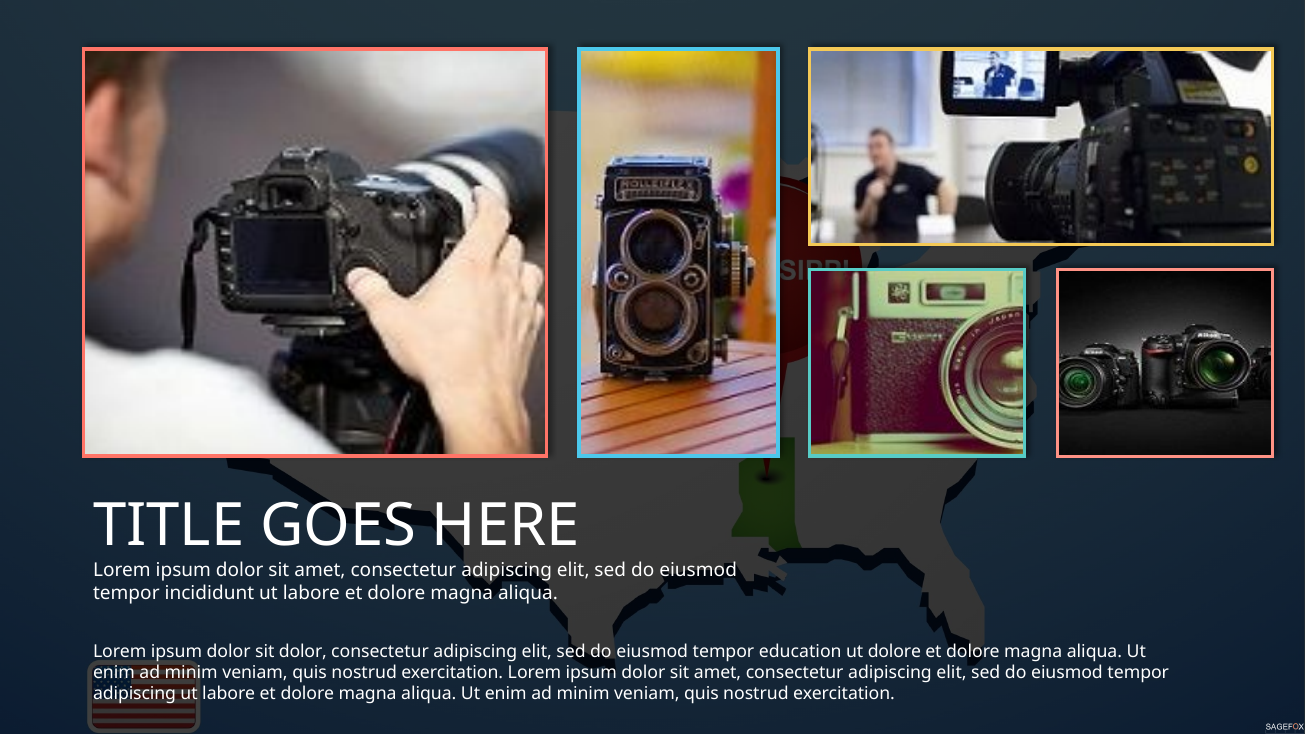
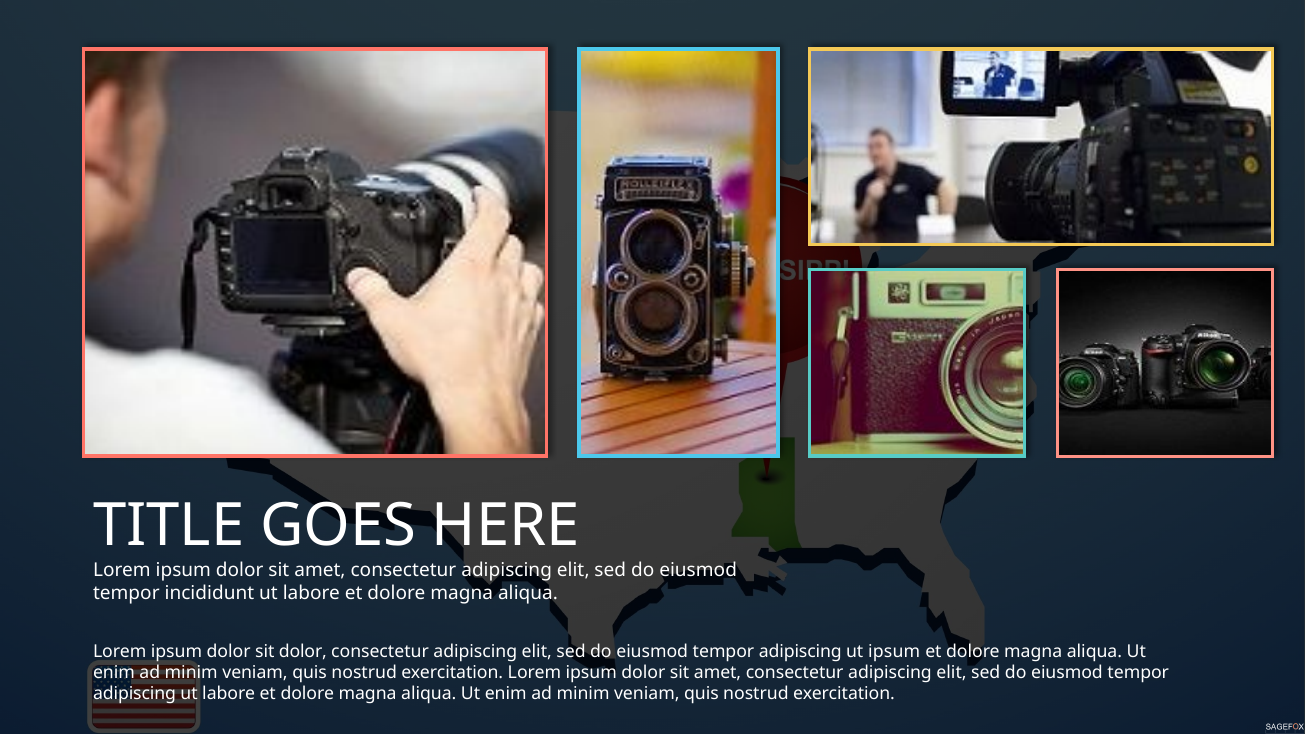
education: education -> adipiscing (800, 651)
ut dolore: dolore -> ipsum (894, 651)
